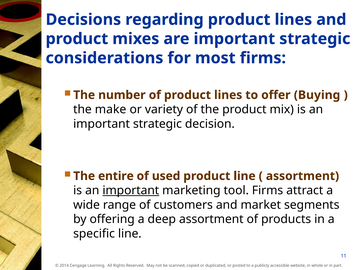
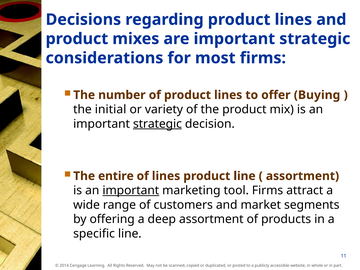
make: make -> initial (111, 109)
strategic underline: none -> present (157, 124)
of used: used -> lines (166, 176)
